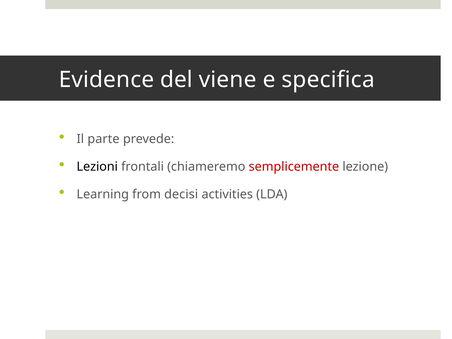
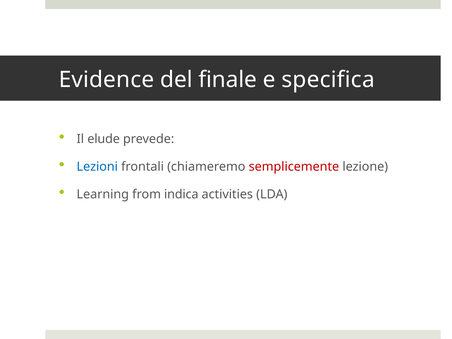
viene: viene -> finale (228, 80)
parte: parte -> elude (104, 139)
Lezioni colour: black -> blue (97, 167)
decisi: decisi -> indica (181, 194)
